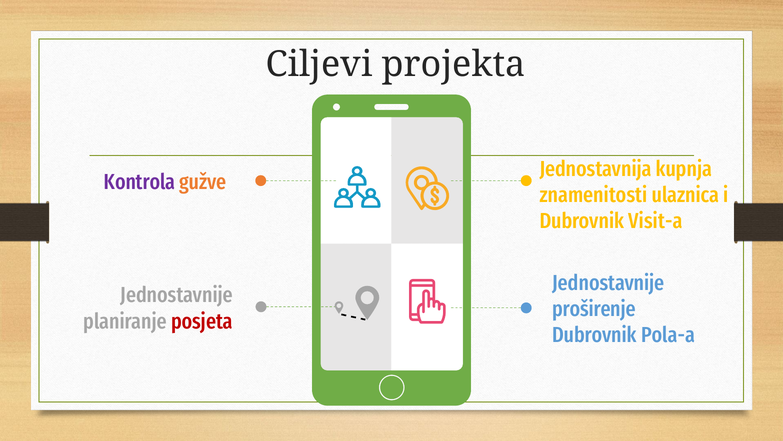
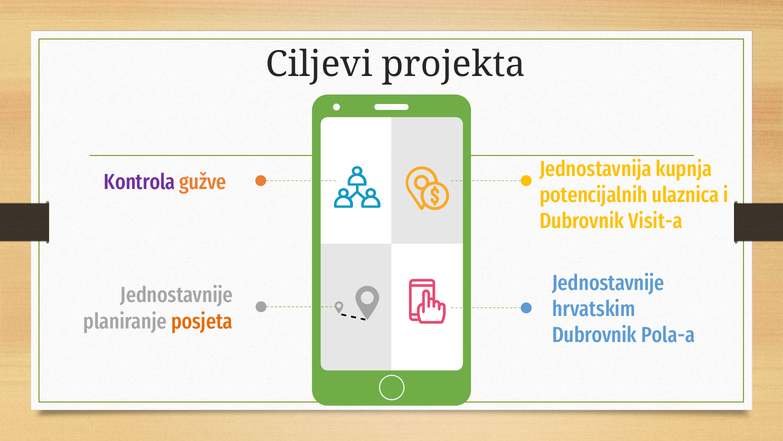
znamenitosti: znamenitosti -> potencijalnih (594, 195)
proširenje: proširenje -> hrvatskim (594, 309)
posjeta colour: red -> orange (202, 321)
